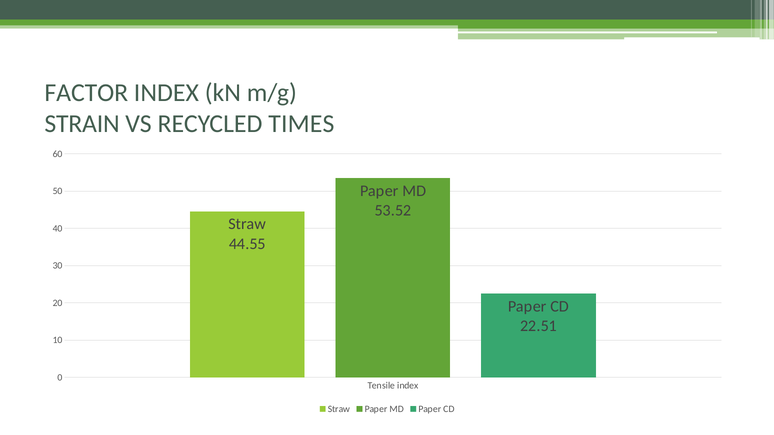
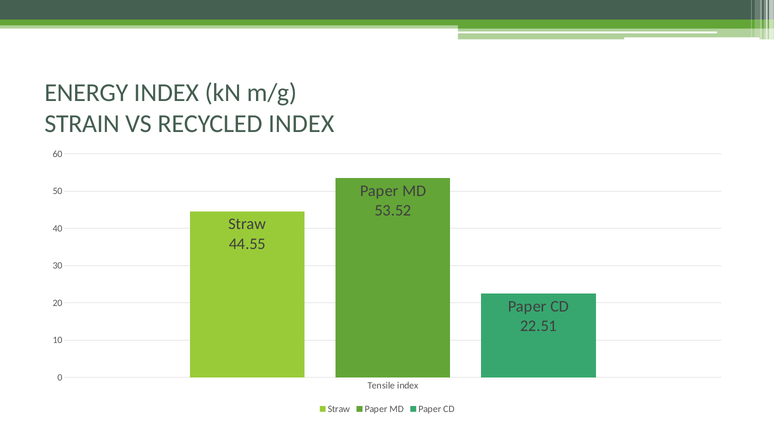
FACTOR: FACTOR -> ENERGY (86, 93)
RECYCLED TIMES: TIMES -> INDEX (301, 124)
